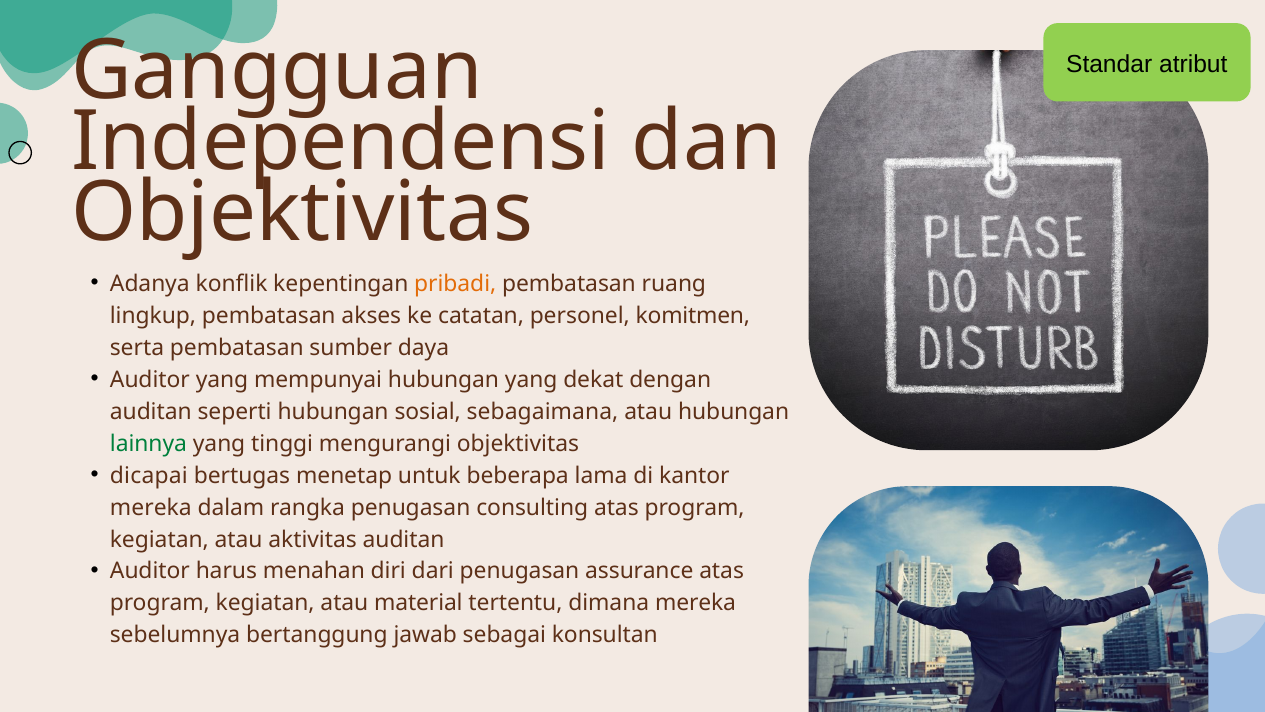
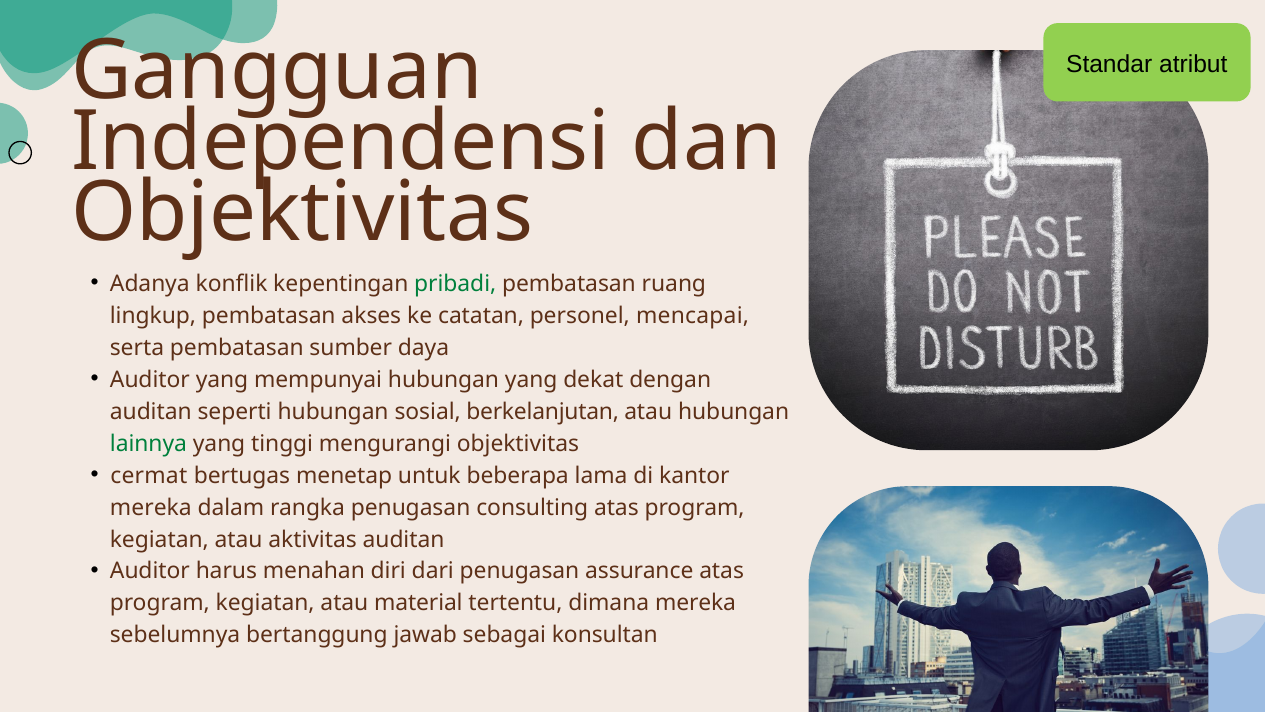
pribadi colour: orange -> green (455, 283)
komitmen: komitmen -> mencapai (693, 315)
sebagaimana: sebagaimana -> berkelanjutan (543, 411)
dicapai: dicapai -> cermat (149, 475)
